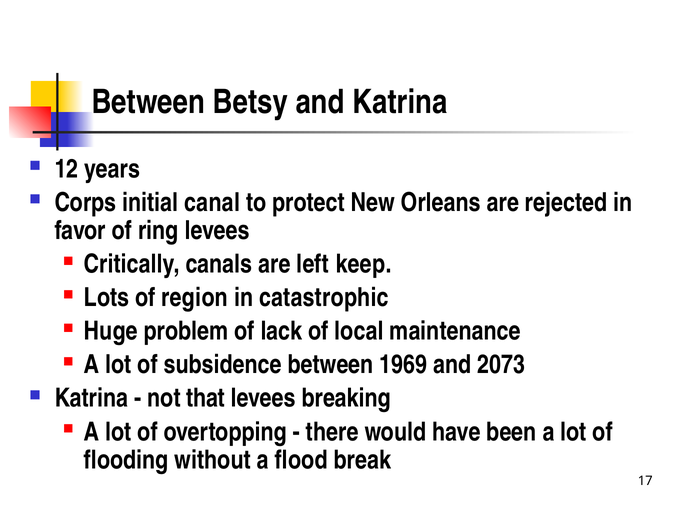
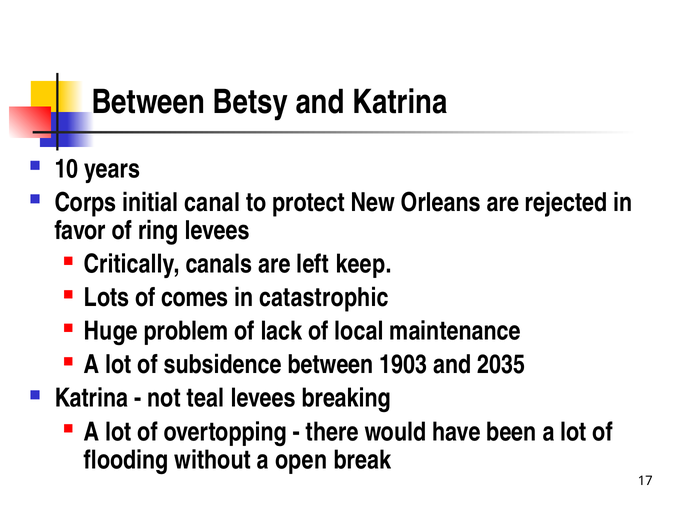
12: 12 -> 10 (66, 169)
region: region -> comes (195, 298)
1969: 1969 -> 1903 (403, 365)
2073: 2073 -> 2035 (501, 365)
that: that -> teal (206, 399)
flood: flood -> open (301, 461)
